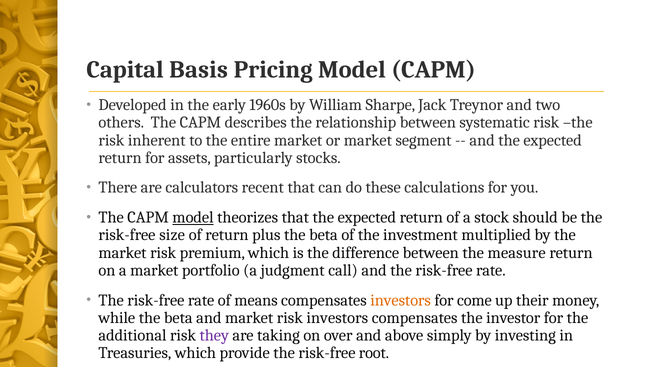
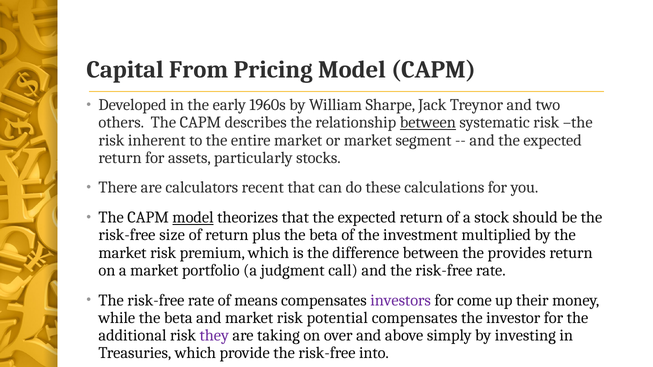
Basis: Basis -> From (199, 70)
between underline: none -> present (428, 123)
measure: measure -> provides (517, 253)
investors colour: orange -> purple (401, 300)
risk investors: investors -> potential (337, 318)
root: root -> into (374, 353)
